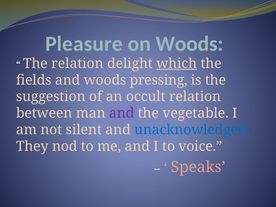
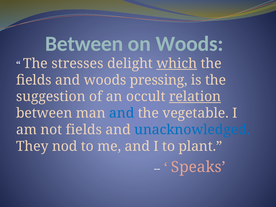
Pleasure: Pleasure -> Between (84, 44)
The relation: relation -> stresses (77, 64)
relation underline: none -> present (195, 97)
and colour: purple -> blue (122, 113)
not silent: silent -> fields (84, 130)
voice: voice -> plant (200, 146)
